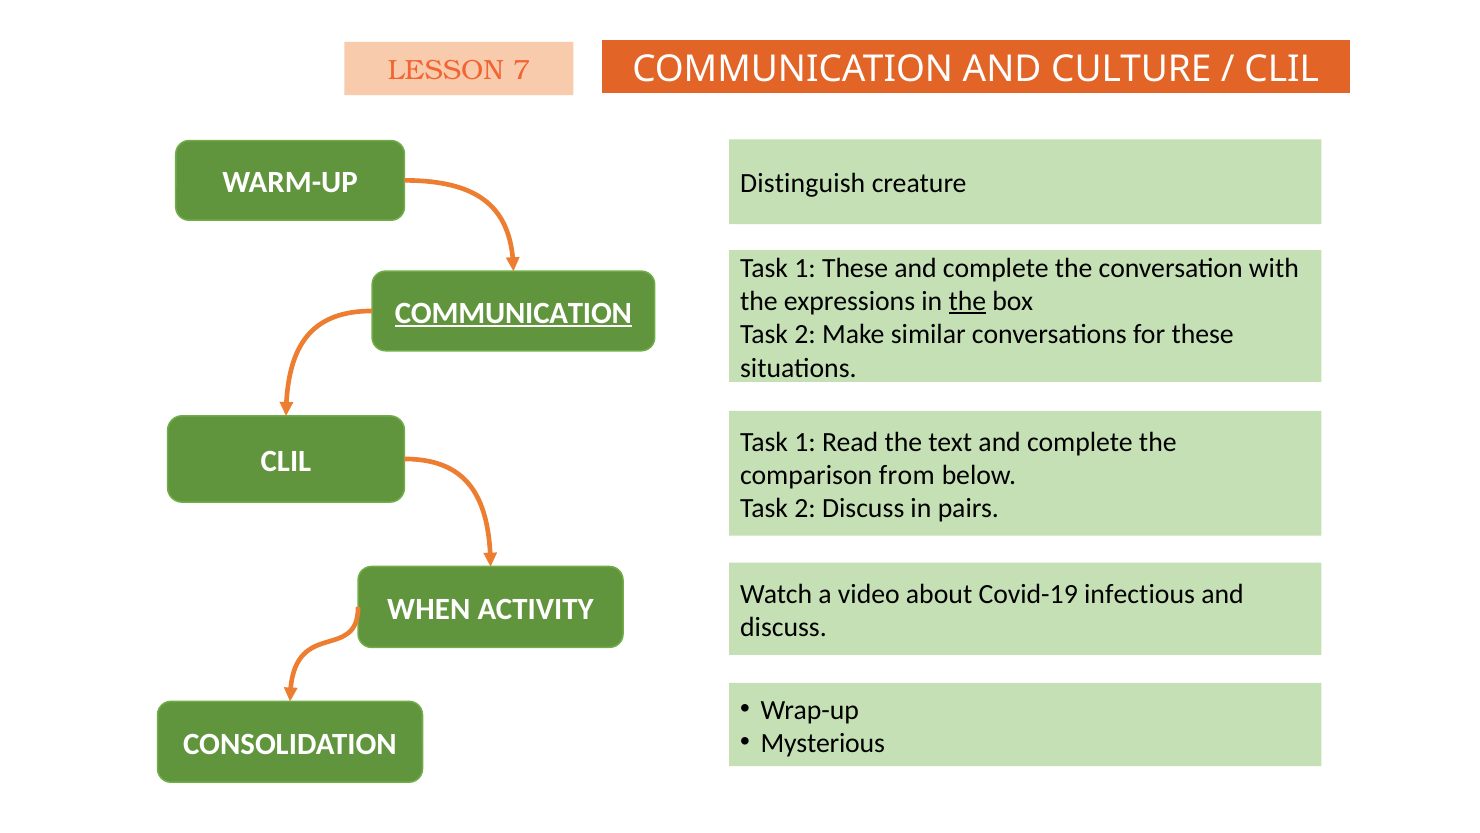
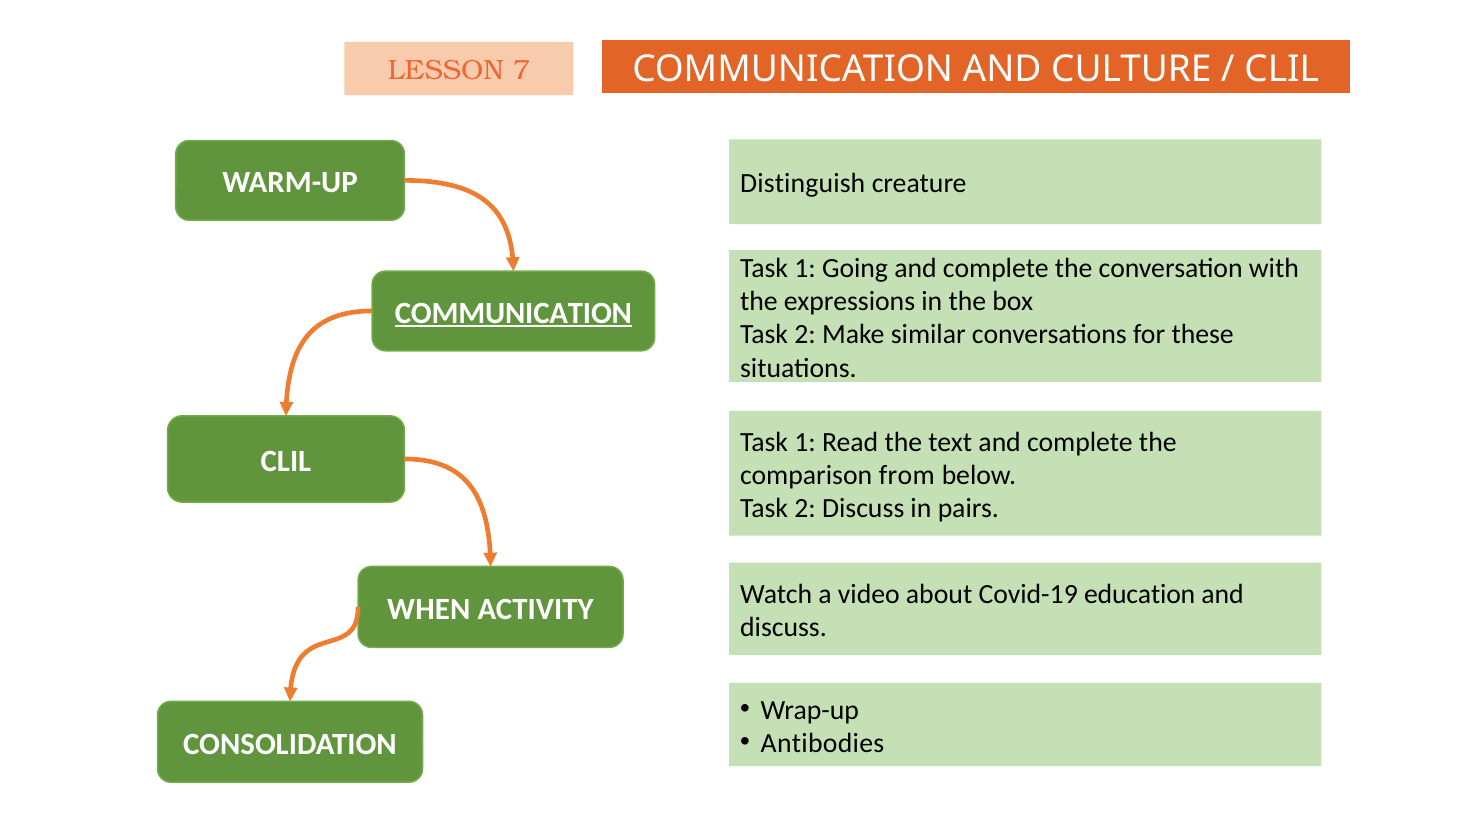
1 These: These -> Going (855, 268)
the underline: present -> none (967, 301)
infectious: infectious -> education (1140, 594)
Mysterious: Mysterious -> Antibodies (822, 743)
